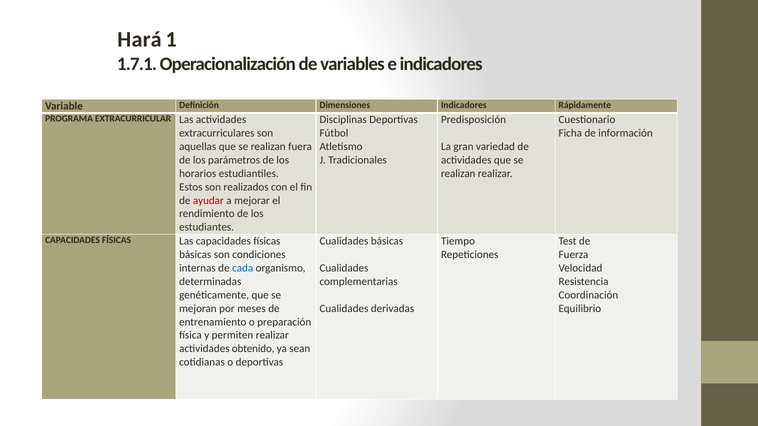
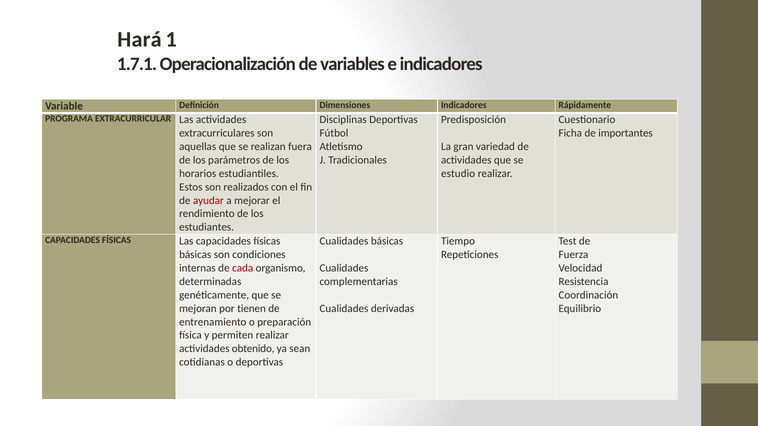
información: información -> importantes (626, 133)
realizan: realizan -> estudio (458, 174)
cada colour: blue -> red (243, 268)
meses: meses -> tienen (252, 309)
